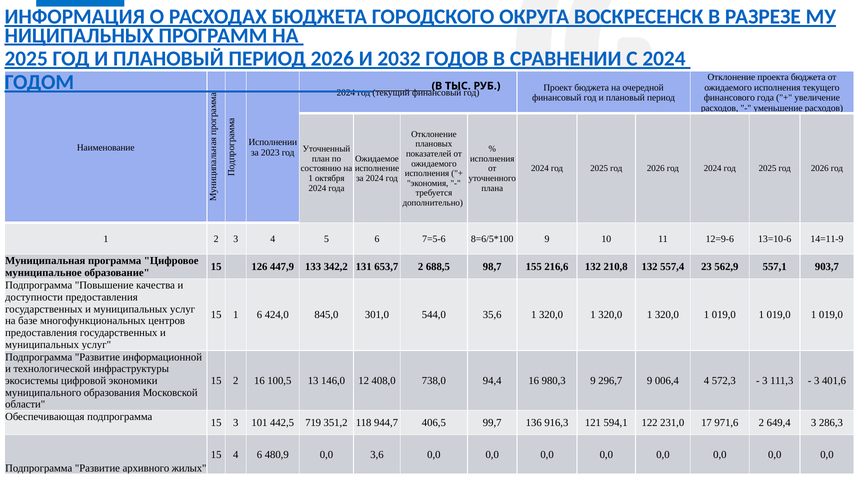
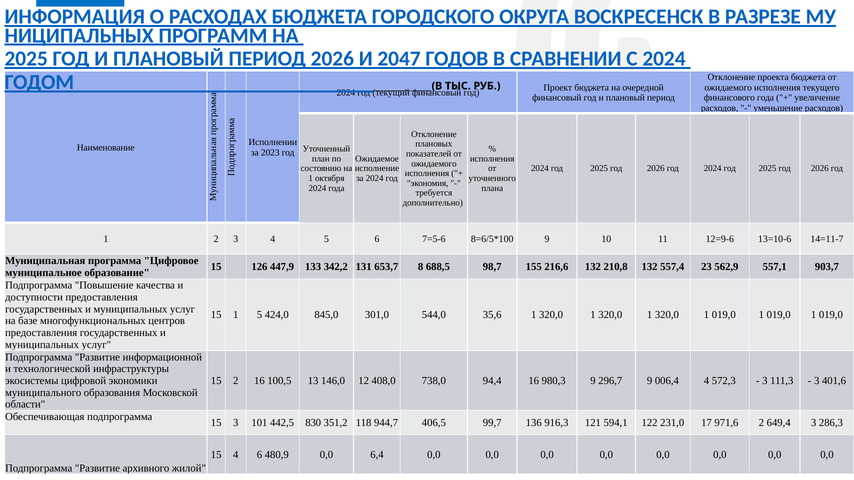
2032: 2032 -> 2047 (399, 59)
14=11-9: 14=11-9 -> 14=11-7 (827, 239)
653,7 2: 2 -> 8 (421, 267)
1 6: 6 -> 5 (259, 315)
719: 719 -> 830 (313, 423)
3,6: 3,6 -> 6,4 (377, 455)
жилых: жилых -> жилой (189, 469)
